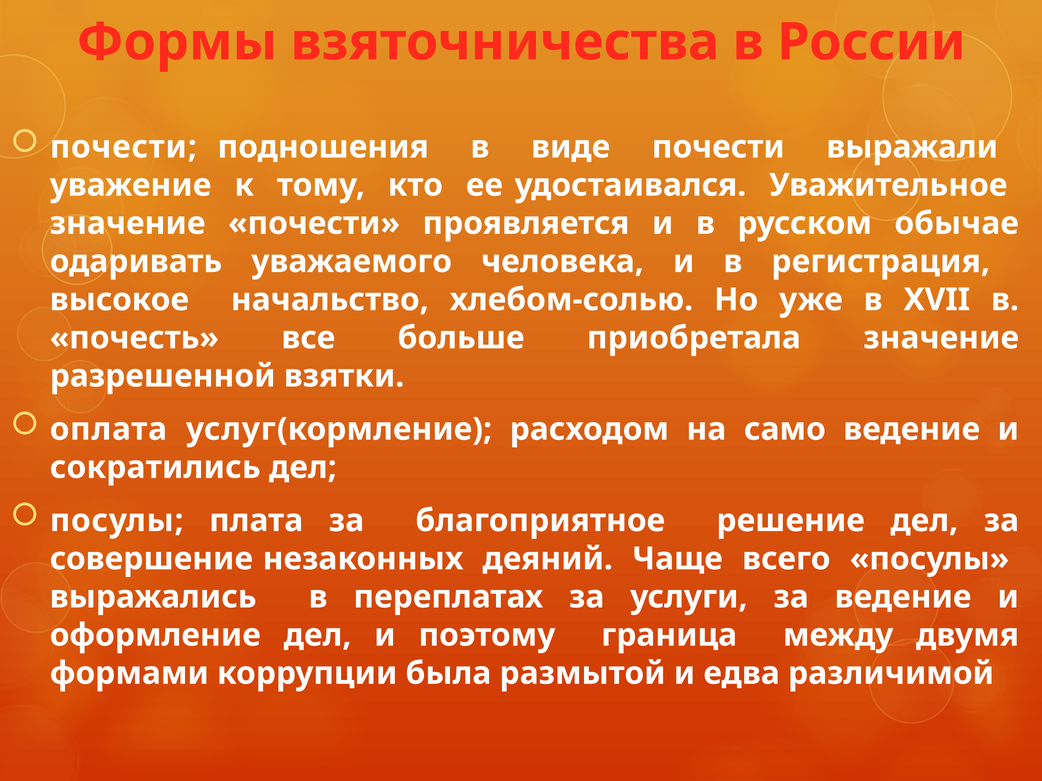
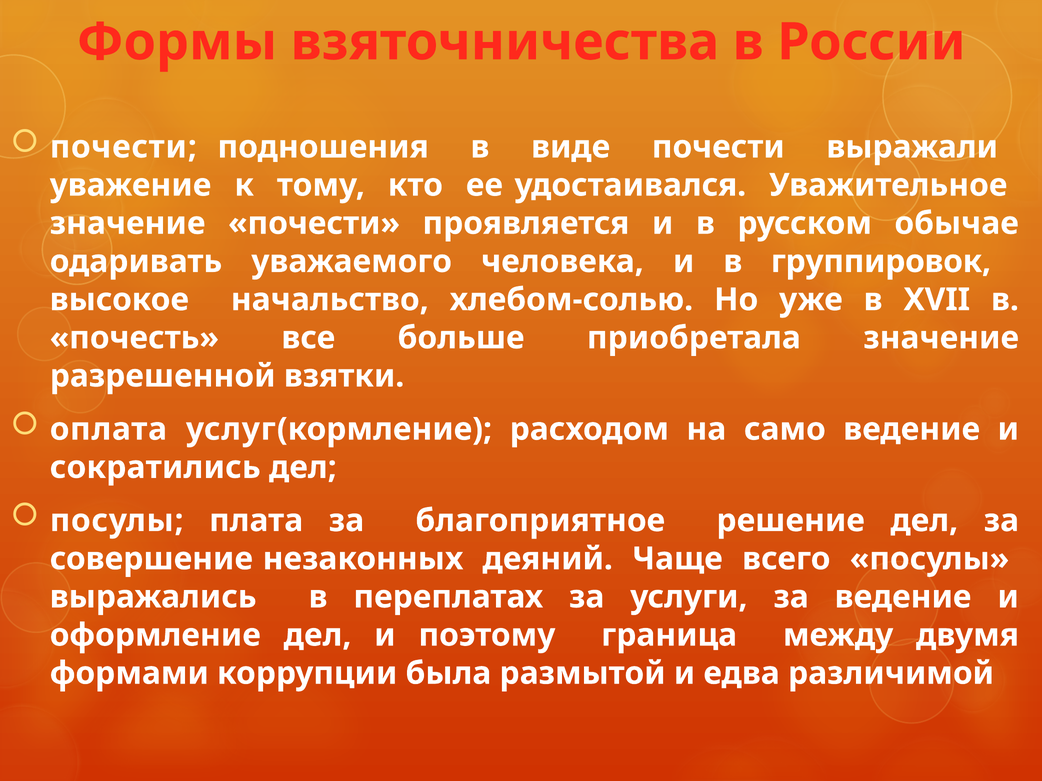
регистрация: регистрация -> группировок (881, 262)
